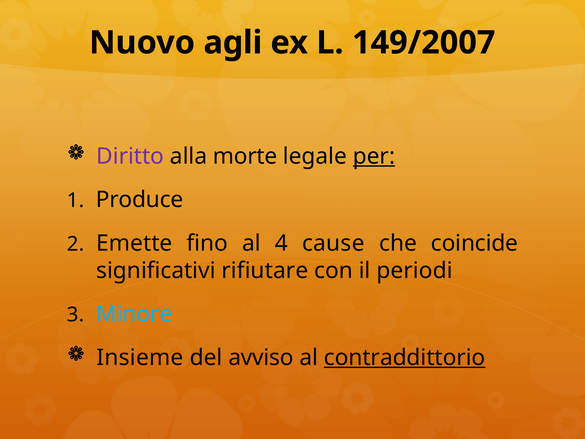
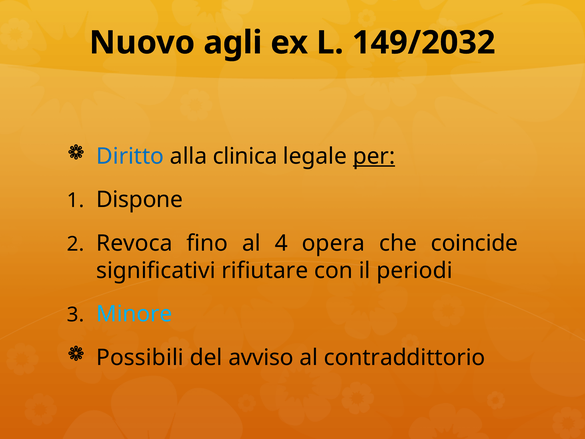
149/2007: 149/2007 -> 149/2032 (424, 43)
Diritto colour: purple -> blue (130, 156)
morte: morte -> clinica (245, 156)
Produce: Produce -> Dispone (140, 200)
Emette: Emette -> Revoca (134, 243)
cause: cause -> opera (333, 243)
Insieme: Insieme -> Possibili (140, 357)
contraddittorio underline: present -> none (405, 357)
